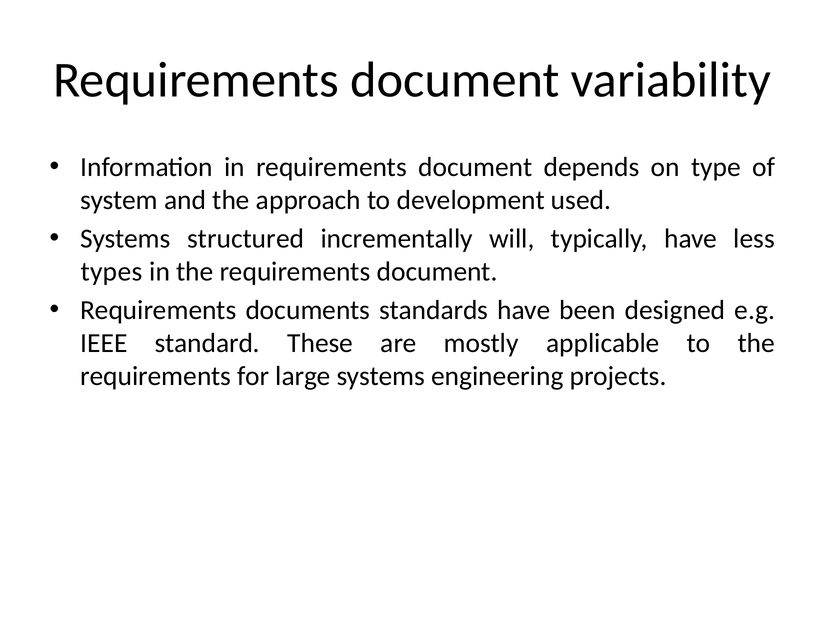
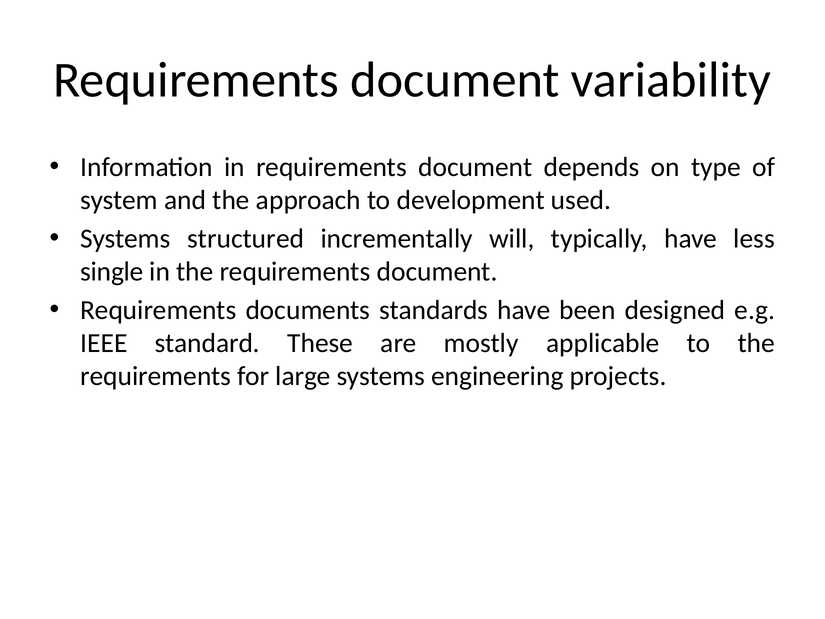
types: types -> single (112, 271)
